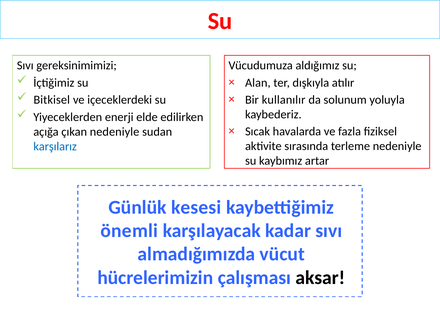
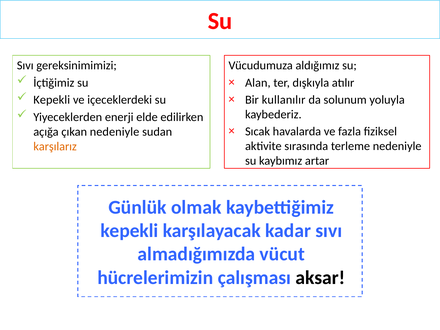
Bitkisel: Bitkisel -> Kepekli (52, 100)
karşılarız colour: blue -> orange (55, 146)
kesesi: kesesi -> olmak (196, 207)
önemli: önemli -> kepekli (129, 231)
